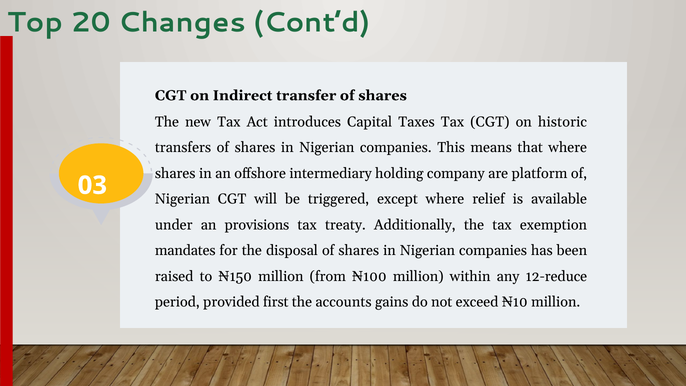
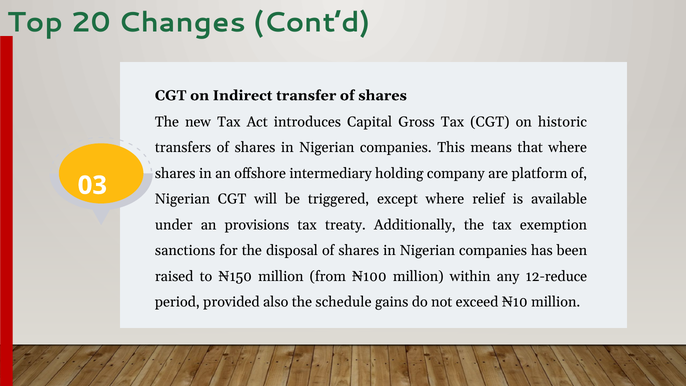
Taxes: Taxes -> Gross (417, 122)
mandates: mandates -> sanctions (185, 250)
first: first -> also (276, 302)
accounts: accounts -> schedule (344, 302)
